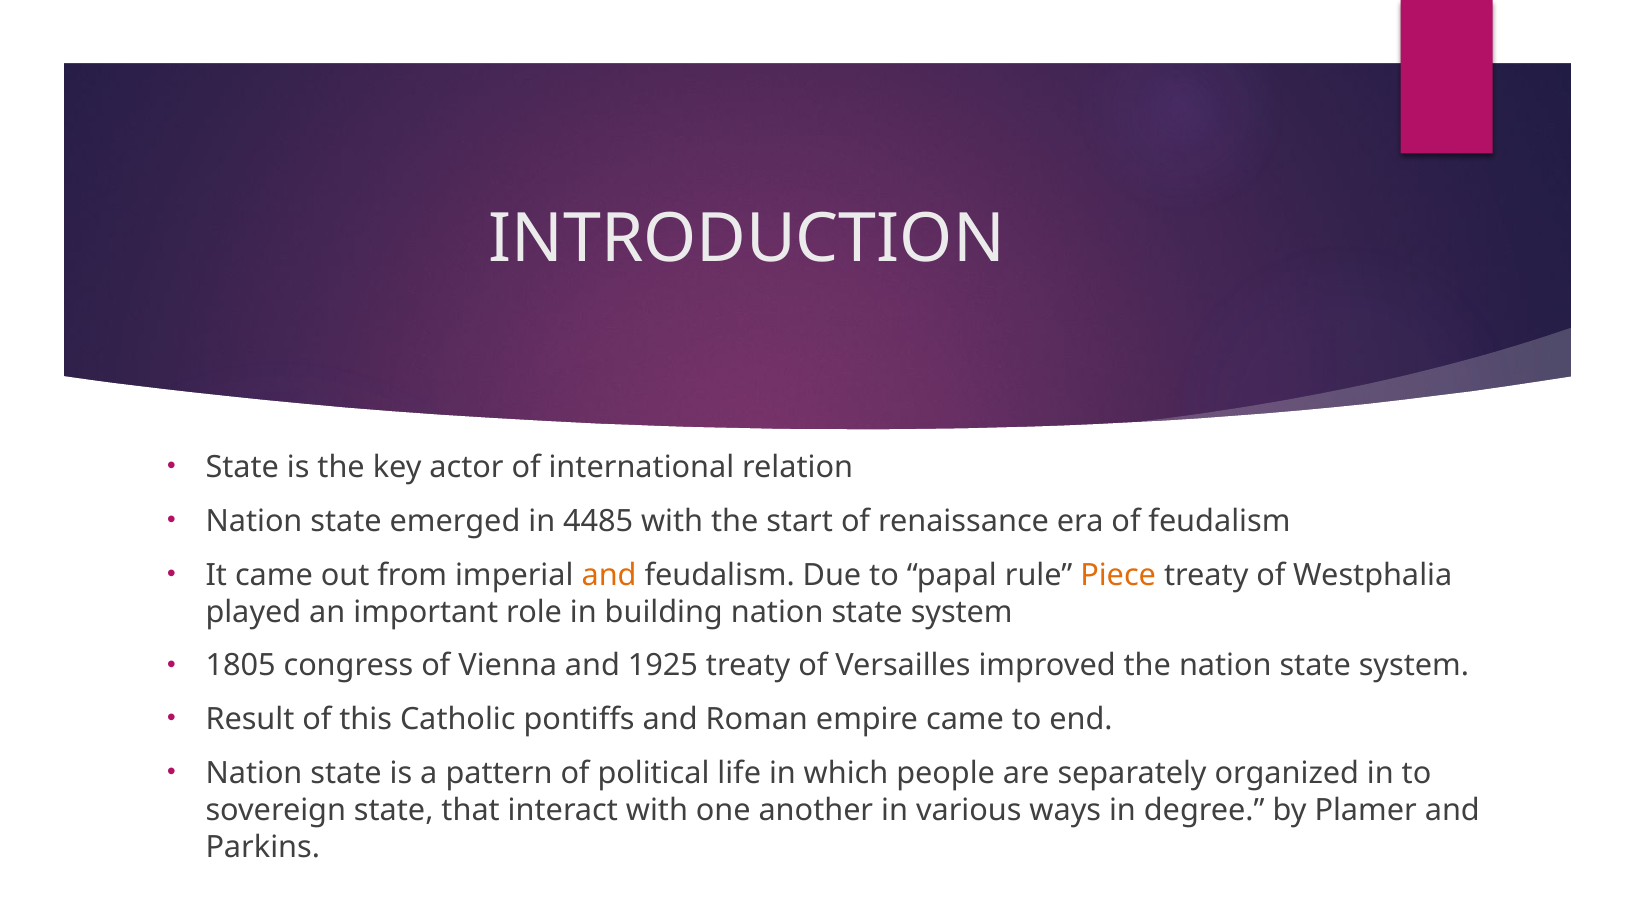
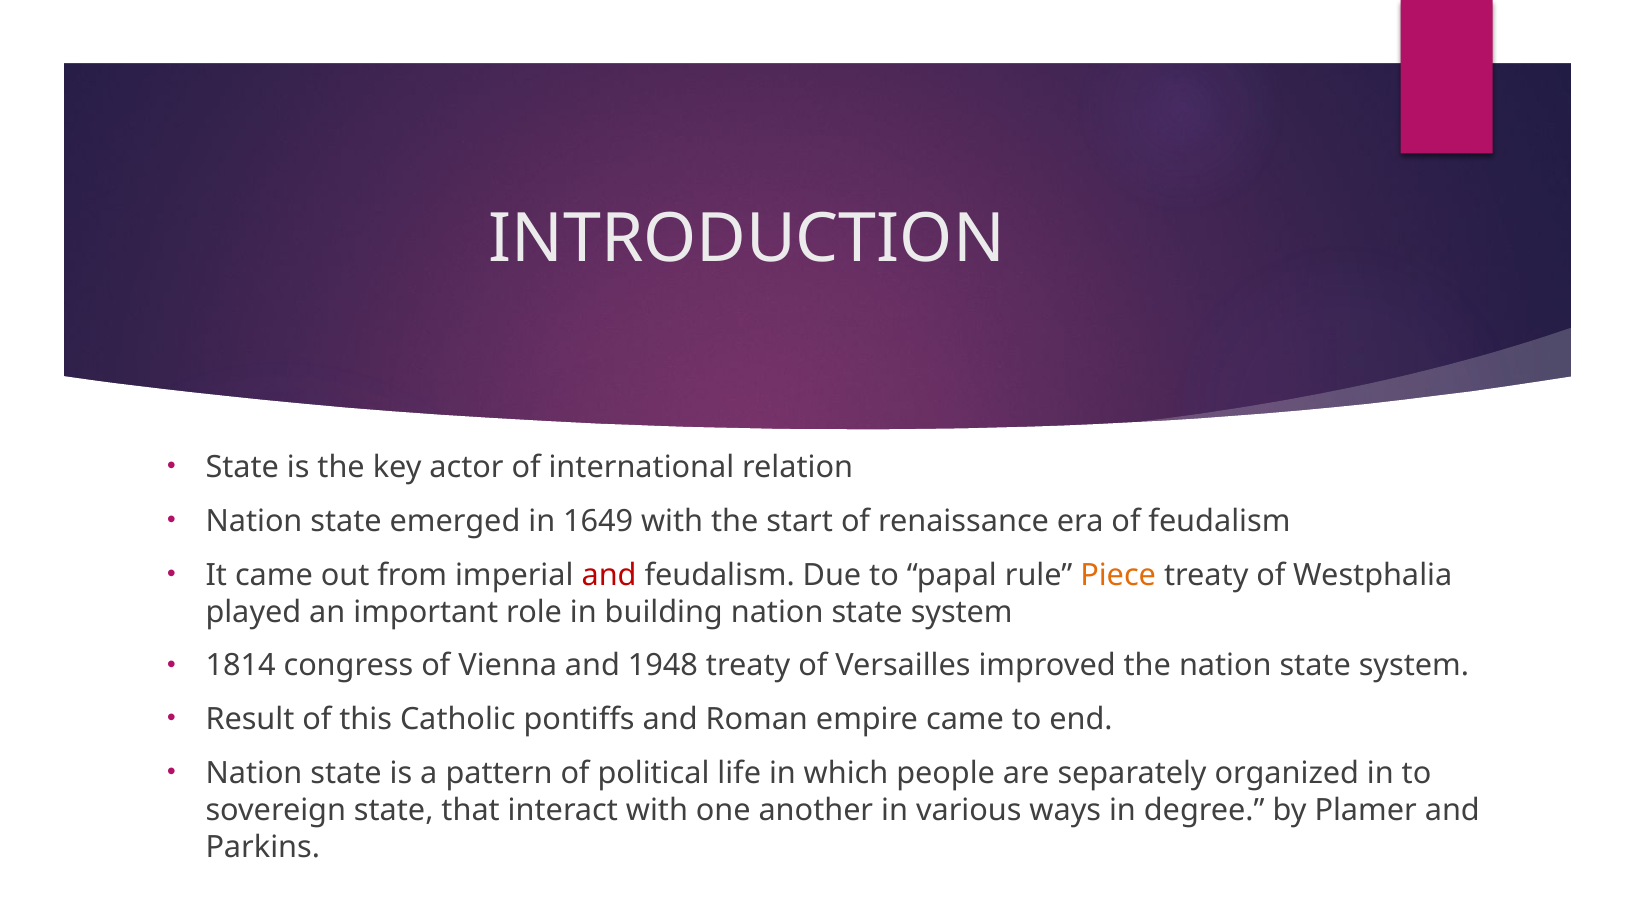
4485: 4485 -> 1649 (598, 521)
and colour: orange -> red (609, 575)
1805: 1805 -> 1814 (241, 666)
1925: 1925 -> 1948 (663, 666)
